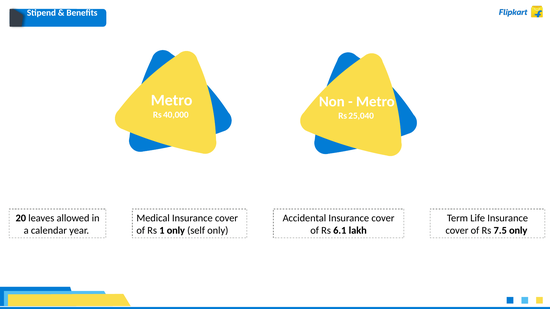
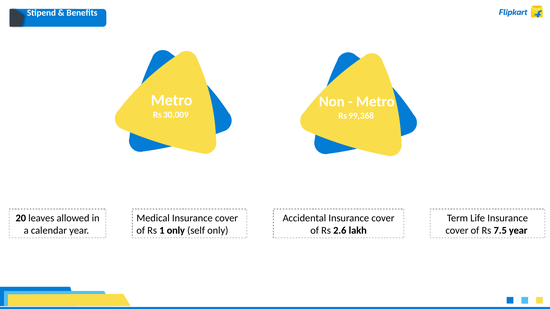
40,000: 40,000 -> 30,009 (176, 115)
25,040: 25,040 -> 99,368 (361, 116)
6.1: 6.1 -> 2.6 (340, 231)
7.5 only: only -> year (518, 231)
